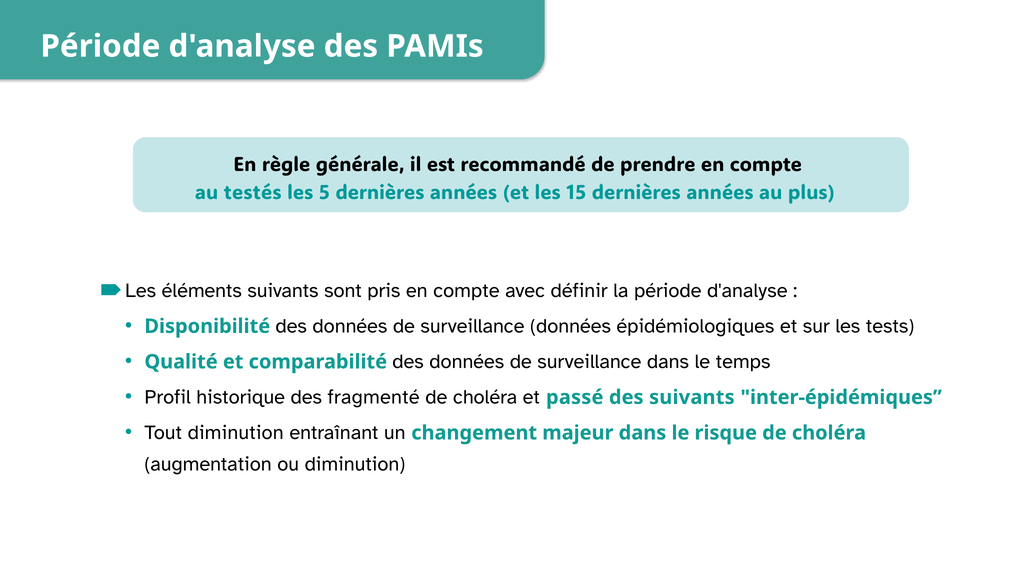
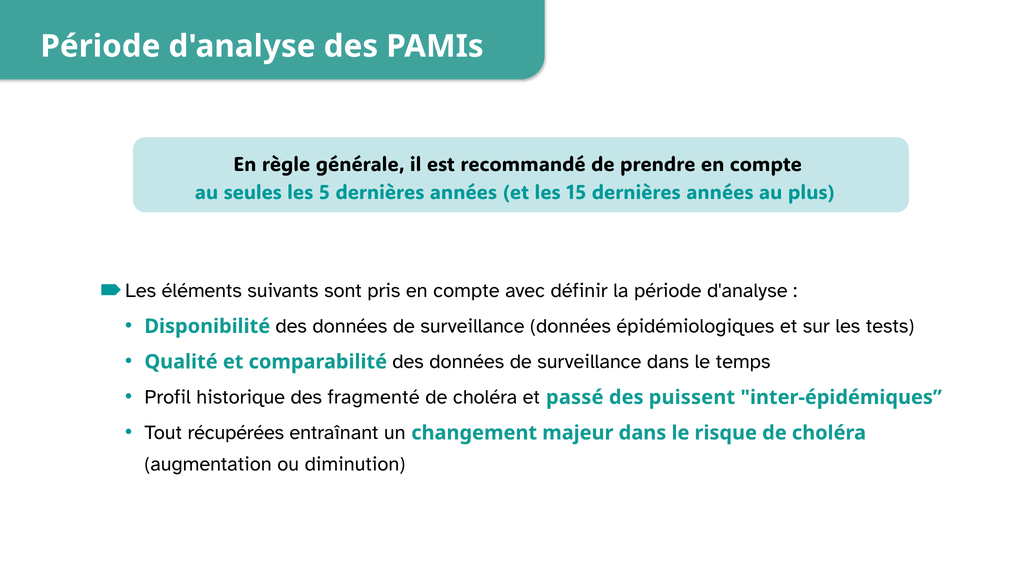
testés: testés -> seules (253, 193)
des suivants: suivants -> puissent (692, 397)
Tout diminution: diminution -> récupérées (236, 433)
